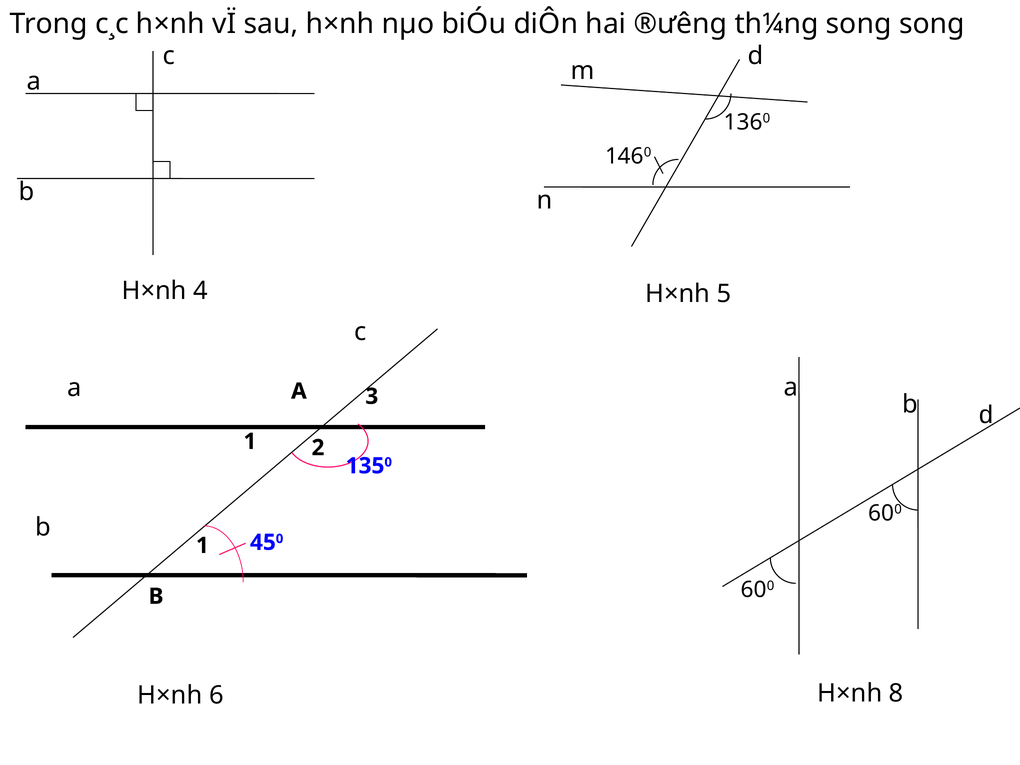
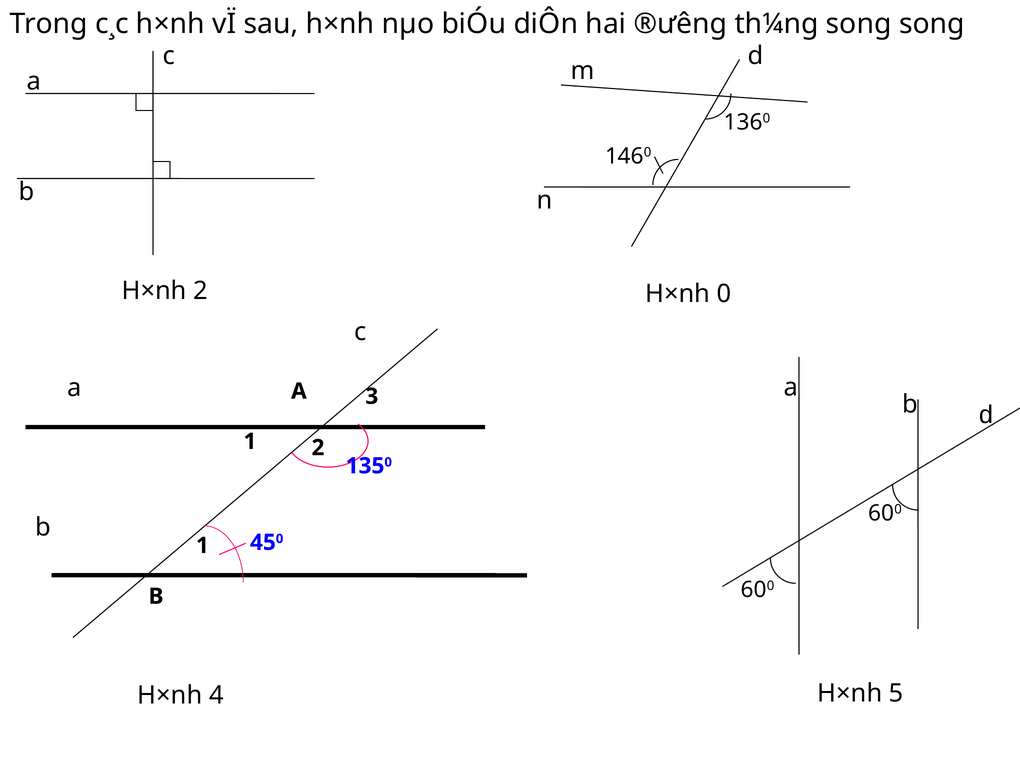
H×nh 4: 4 -> 2 (201, 291)
5: 5 -> 0 (724, 294)
8: 8 -> 5 (896, 694)
6: 6 -> 4 (216, 695)
